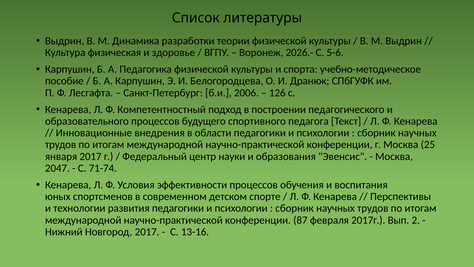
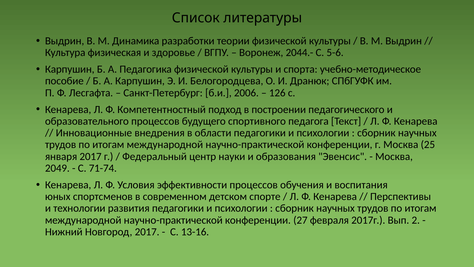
2026.-: 2026.- -> 2044.- (300, 53)
2047: 2047 -> 2049 (57, 168)
87: 87 -> 27 (300, 220)
